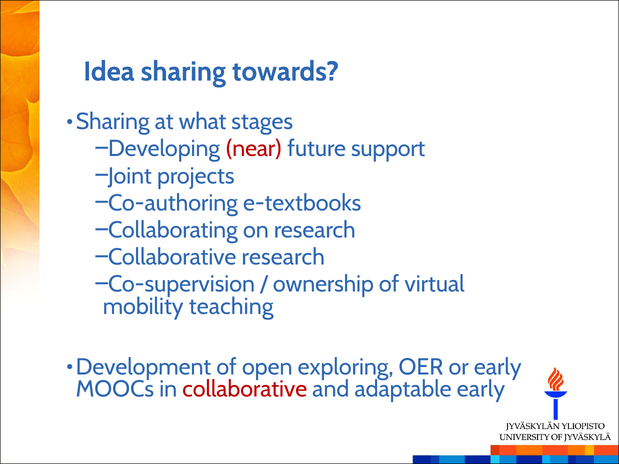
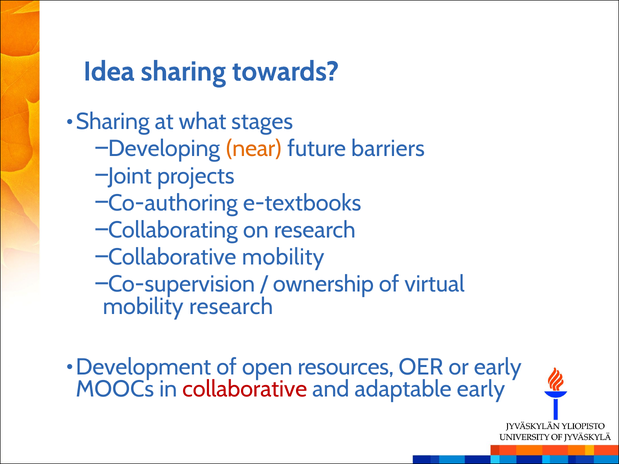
near colour: red -> orange (254, 149)
support: support -> barriers (388, 149)
Collaborative research: research -> mobility (283, 257)
mobility teaching: teaching -> research (231, 307)
exploring: exploring -> resources (346, 367)
